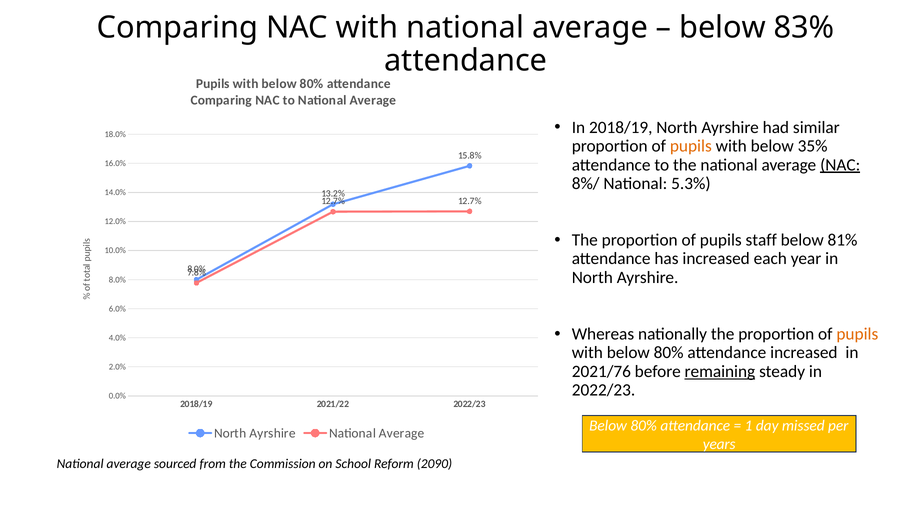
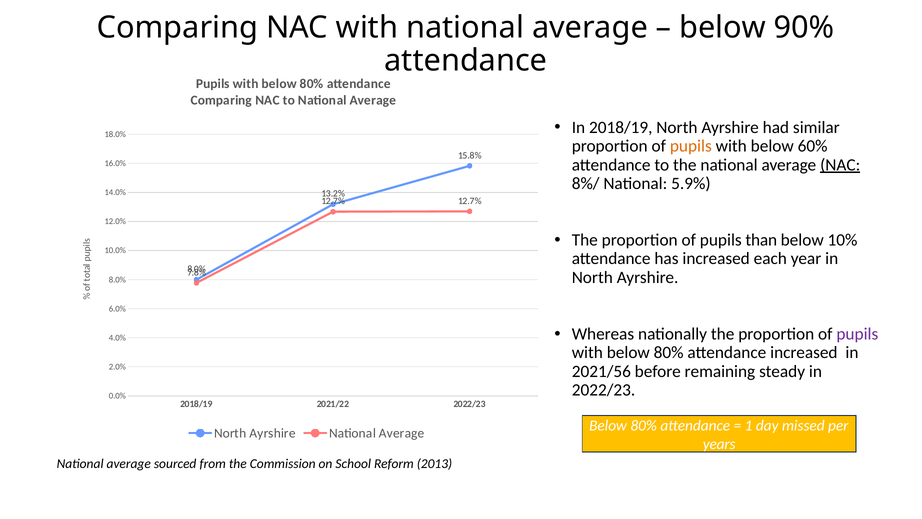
83%: 83% -> 90% (804, 27)
35%: 35% -> 60% (813, 146)
5.3%: 5.3% -> 5.9% (691, 183)
staff: staff -> than (761, 240)
81%: 81% -> 10% (843, 240)
pupils colour: orange -> purple (857, 334)
2021/76: 2021/76 -> 2021/56 (601, 371)
remaining underline: present -> none (720, 371)
2090: 2090 -> 2013 (434, 463)
